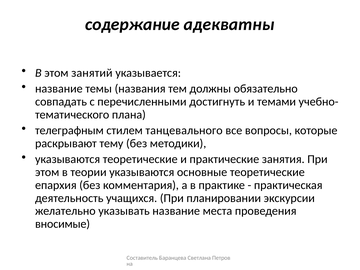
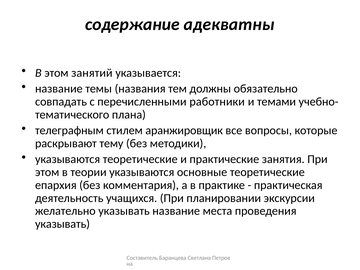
достигнуть: достигнуть -> работники (217, 102)
танцевального: танцевального -> аранжировщик (184, 130)
вносимые: вносимые -> указывать (63, 224)
